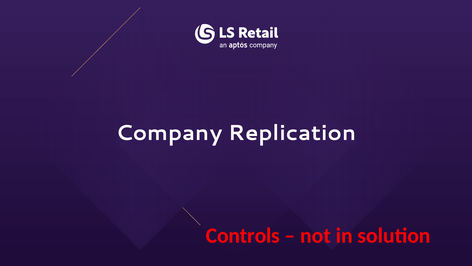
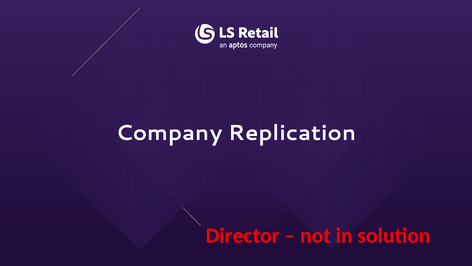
Controls: Controls -> Director (243, 235)
